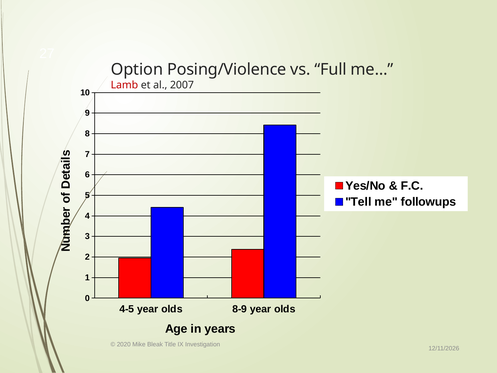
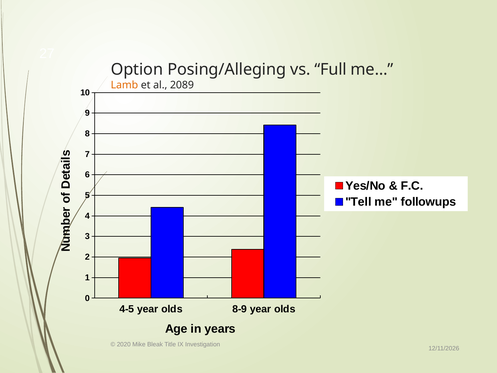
Posing/Violence: Posing/Violence -> Posing/Alleging (227, 70)
Lamb colour: red -> orange (124, 85)
2007: 2007 -> 2089 (182, 85)
